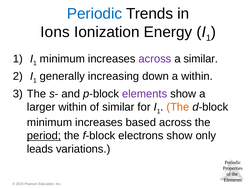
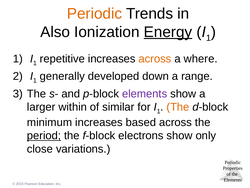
Periodic colour: blue -> orange (95, 14)
Ions: Ions -> Also (55, 32)
Energy underline: none -> present (168, 32)
minimum: minimum -> repetitive (62, 59)
across colour: purple -> orange (155, 59)
a similar: similar -> where (201, 59)
increasing: increasing -> developed (114, 76)
a within: within -> range (197, 76)
leads: leads -> close (40, 149)
